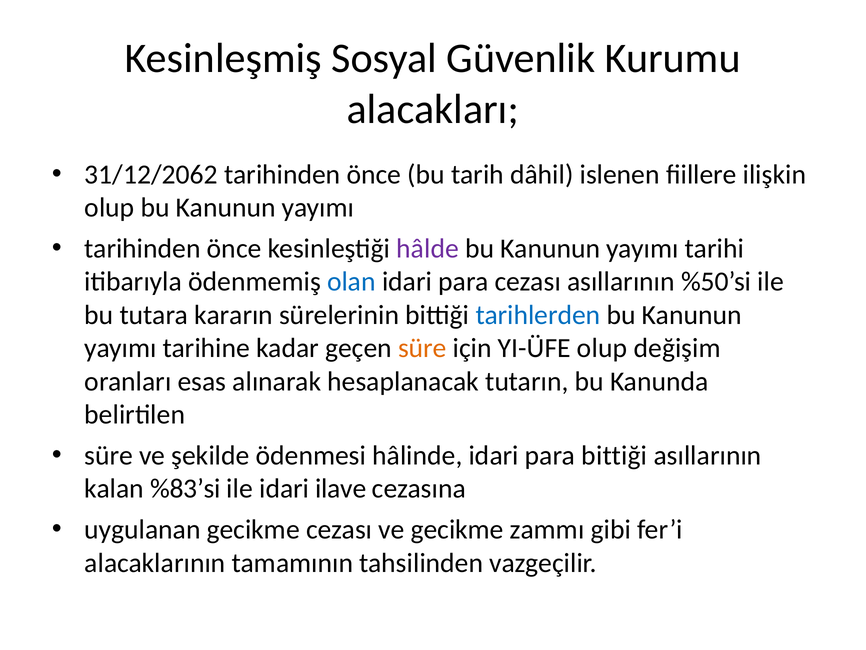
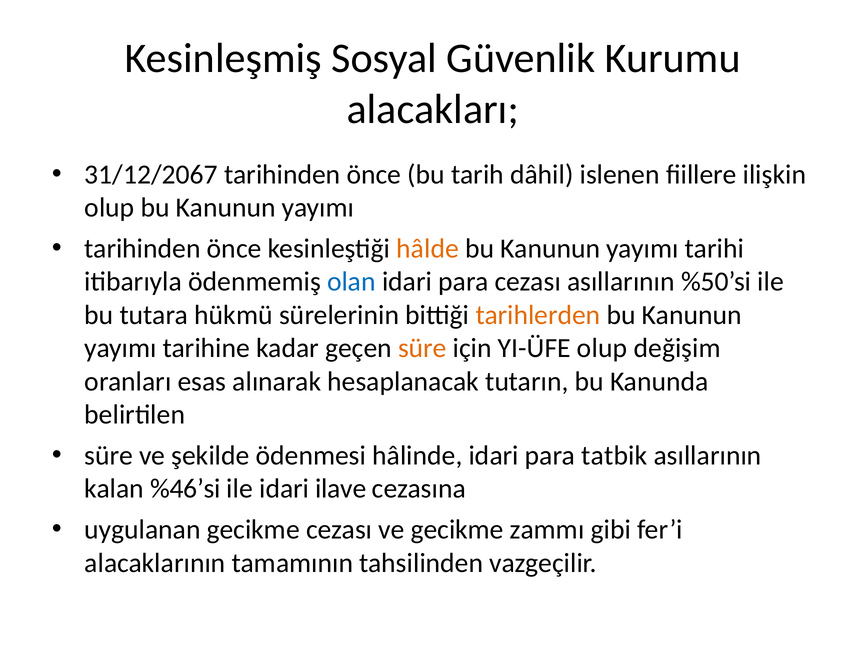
31/12/2062: 31/12/2062 -> 31/12/2067 (151, 174)
hâlde colour: purple -> orange (428, 248)
kararın: kararın -> hükmü (234, 315)
tarihlerden colour: blue -> orange (538, 315)
para bittiği: bittiği -> tatbik (614, 455)
%83’si: %83’si -> %46’si (185, 488)
